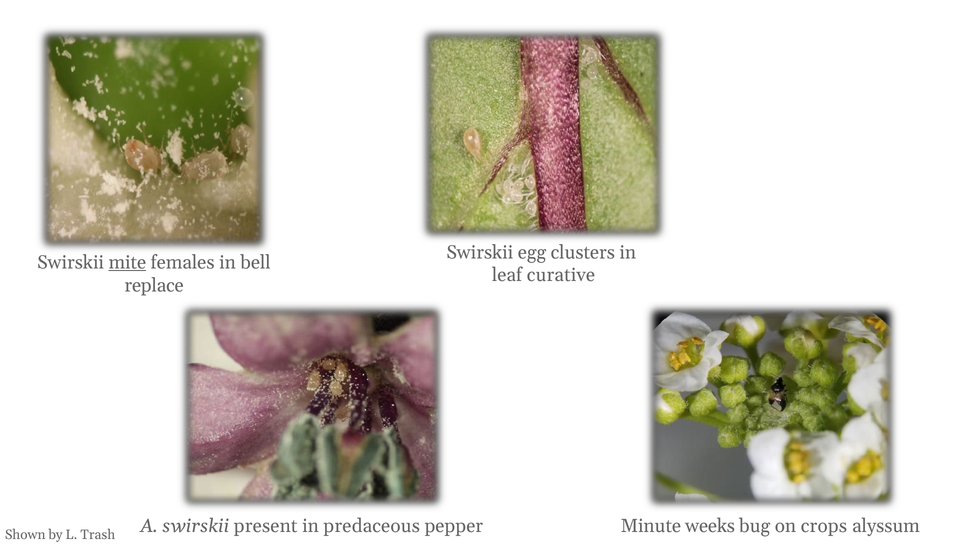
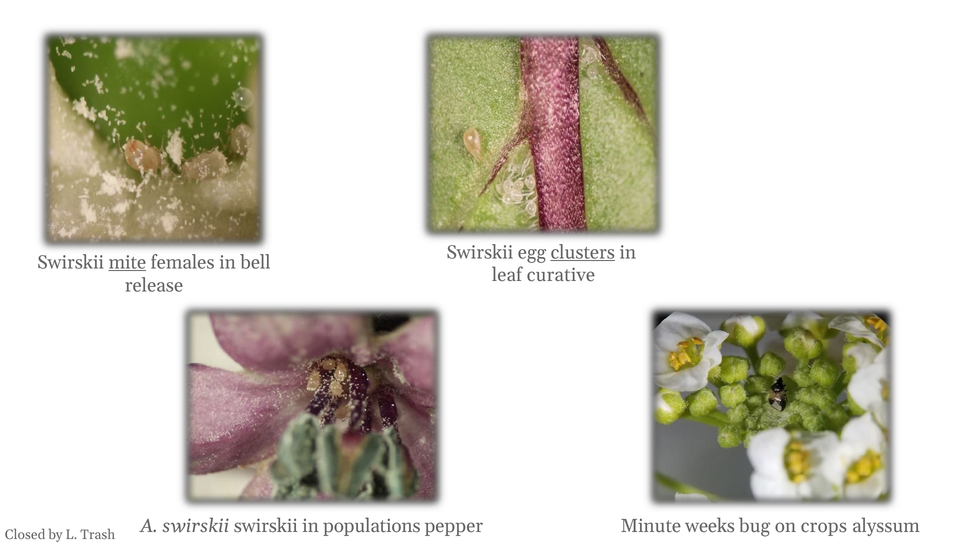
clusters underline: none -> present (583, 252)
replace: replace -> release (154, 285)
swirskii present: present -> swirskii (266, 526)
predaceous: predaceous -> populations (372, 526)
Shown: Shown -> Closed (25, 535)
